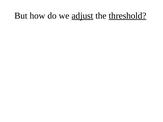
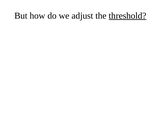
adjust underline: present -> none (82, 16)
